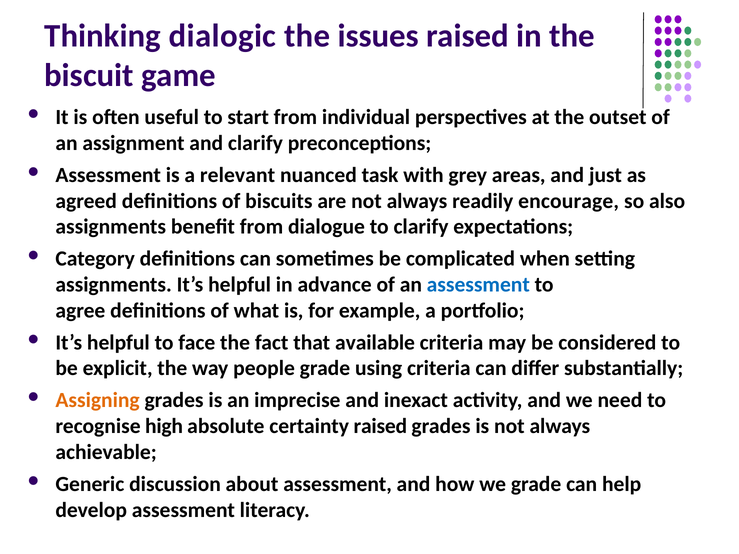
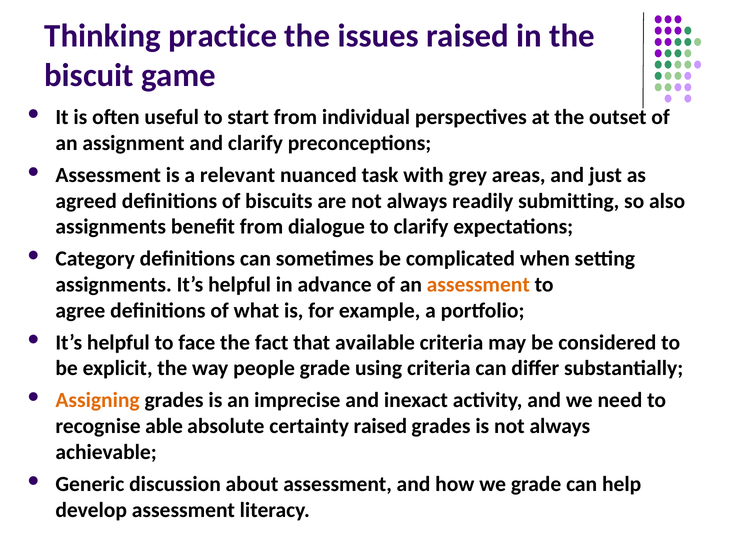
dialogic: dialogic -> practice (223, 36)
encourage: encourage -> submitting (569, 201)
assessment colour: blue -> orange (478, 285)
high: high -> able (164, 426)
